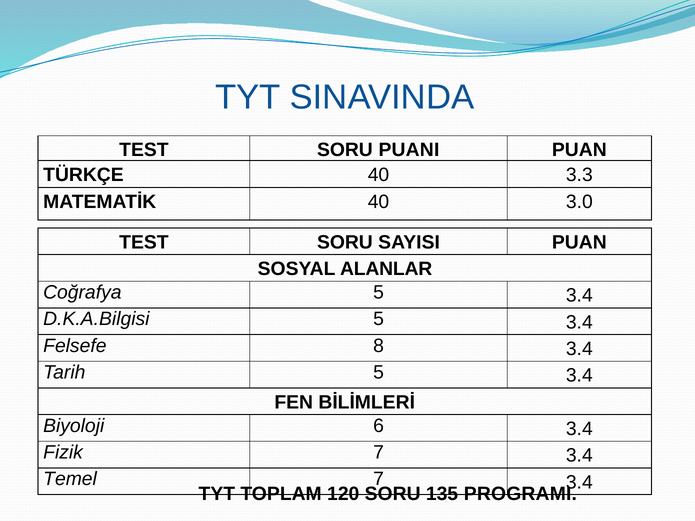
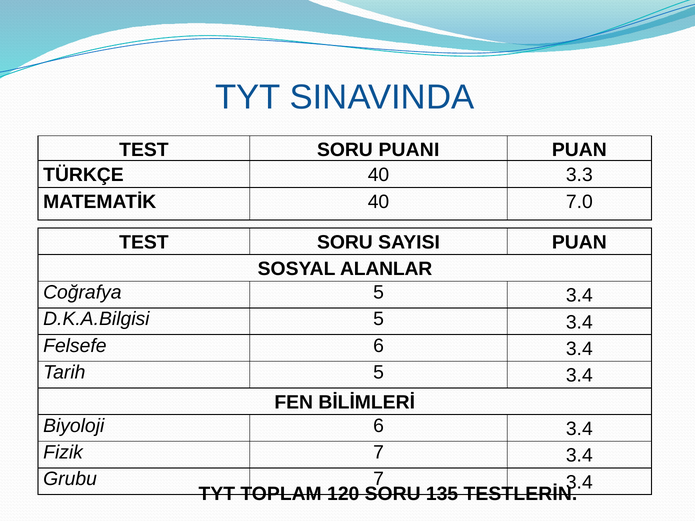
3.0: 3.0 -> 7.0 (579, 202)
Felsefe 8: 8 -> 6 (379, 346)
Temel: Temel -> Grubu (70, 479)
PROGRAMI: PROGRAMI -> TESTLERİN (520, 494)
